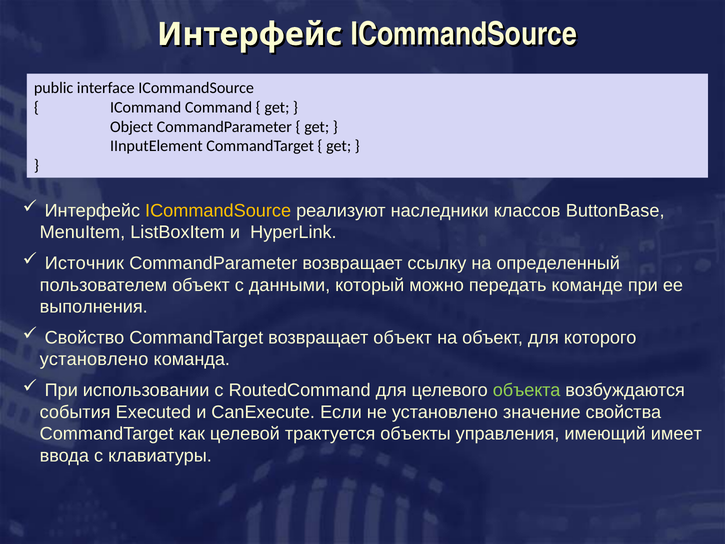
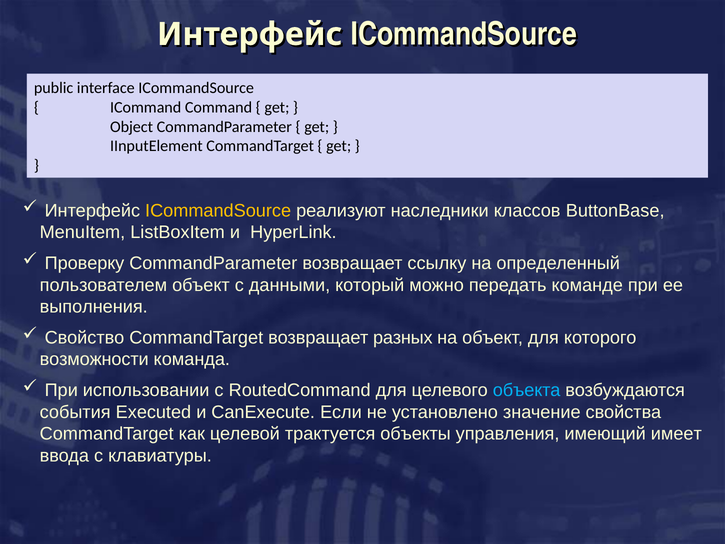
Источник: Источник -> Проверку (84, 263)
возвращает объект: объект -> разных (403, 338)
установлено: установлено -> возможности (94, 359)
объекта colour: light green -> light blue (527, 390)
